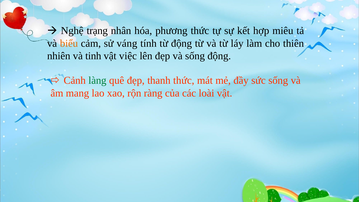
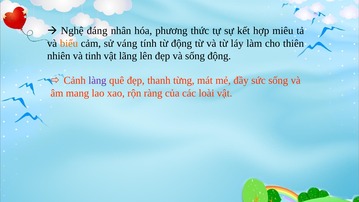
trạng: trạng -> đáng (97, 31)
việc: việc -> lãng (128, 56)
làng colour: green -> purple (97, 80)
thanh thức: thức -> từng (184, 80)
